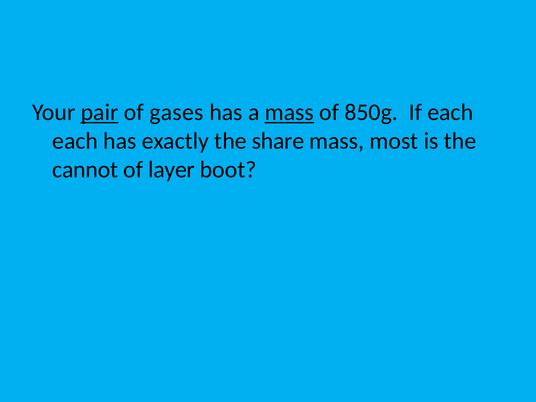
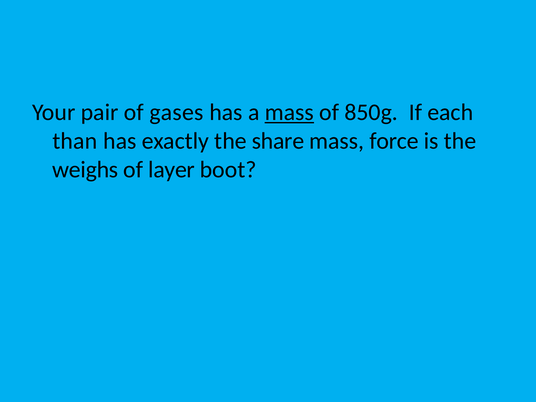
pair underline: present -> none (100, 112)
each: each -> than (75, 141)
most: most -> force (394, 141)
cannot: cannot -> weighs (85, 170)
